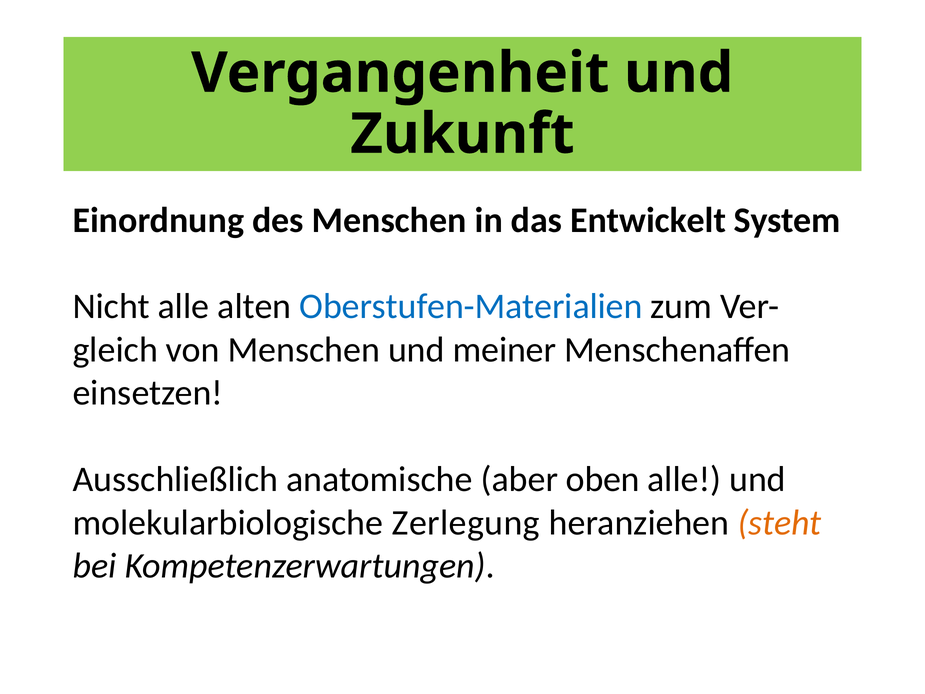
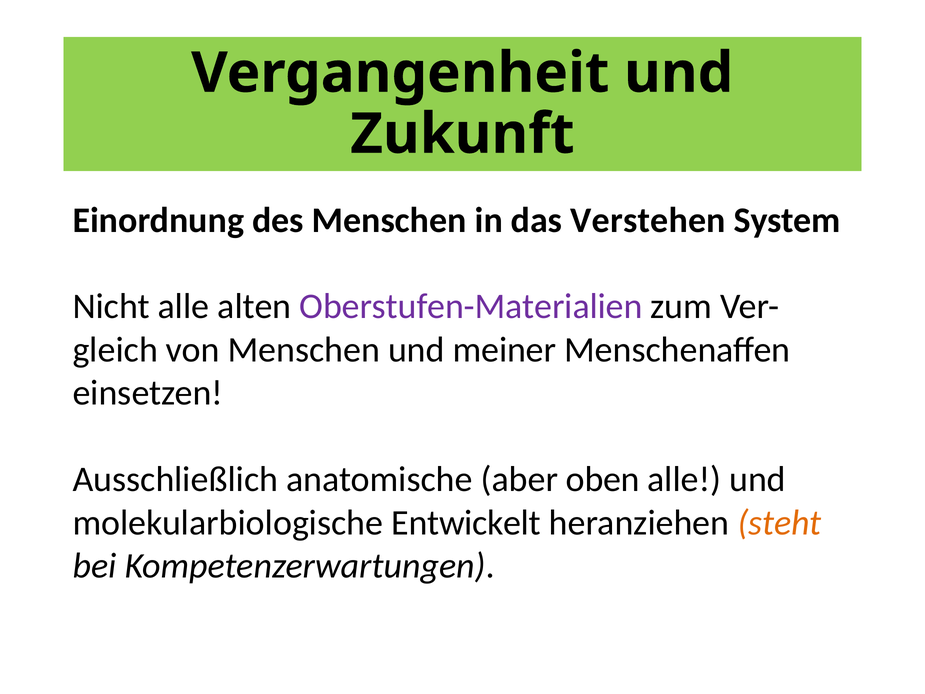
Entwickelt: Entwickelt -> Verstehen (648, 220)
Oberstufen-Materialien colour: blue -> purple (471, 306)
Zerlegung: Zerlegung -> Entwickelt (466, 522)
